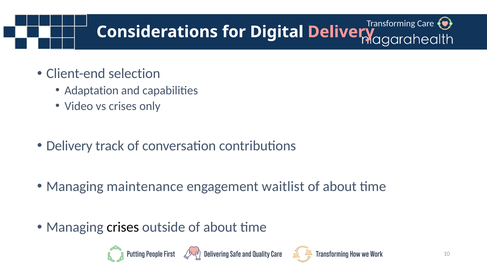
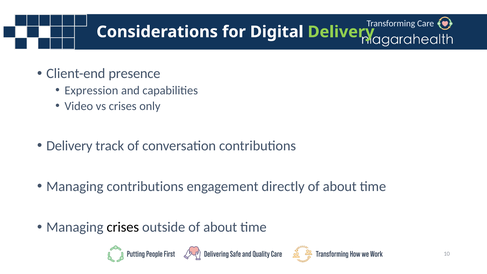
Delivery colour: pink -> light green (341, 32)
selection: selection -> presence (134, 74)
Adaptation: Adaptation -> Expression (91, 90)
Managing maintenance: maintenance -> contributions (145, 186)
waitlist: waitlist -> directly (283, 186)
